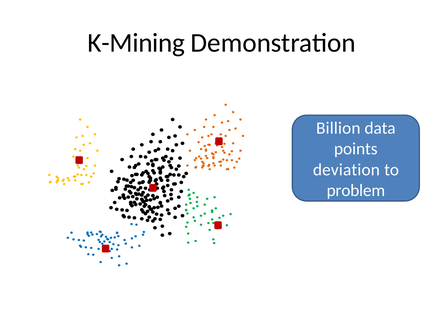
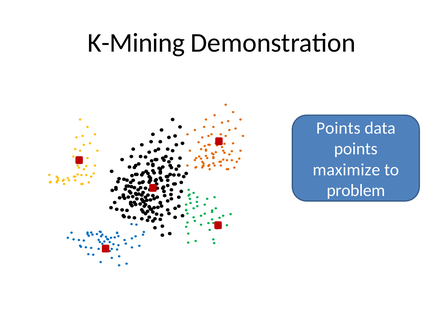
Billion: Billion -> Points (338, 128)
deviation: deviation -> maximize (346, 170)
